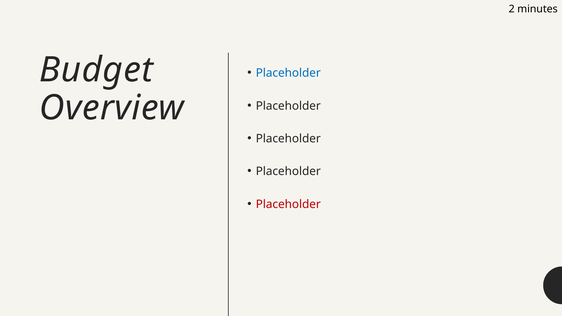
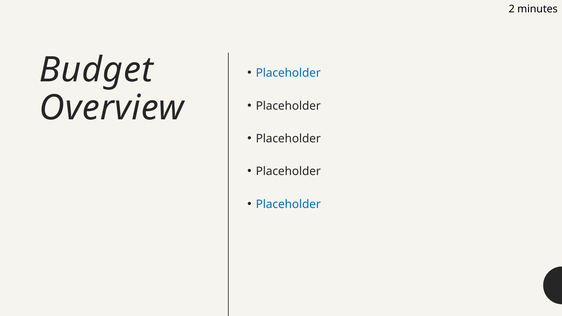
Placeholder colour: red -> blue (288, 204)
